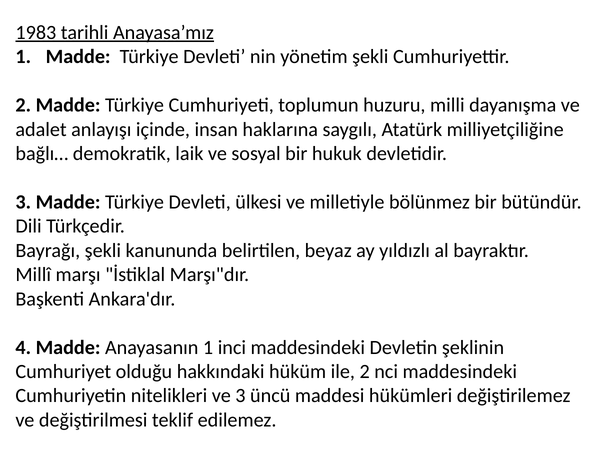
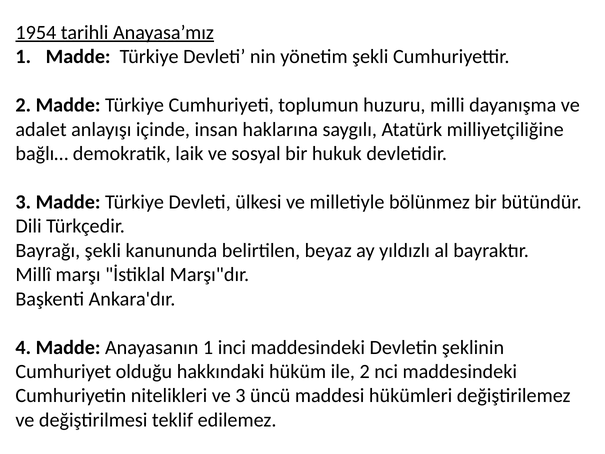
1983: 1983 -> 1954 (36, 33)
